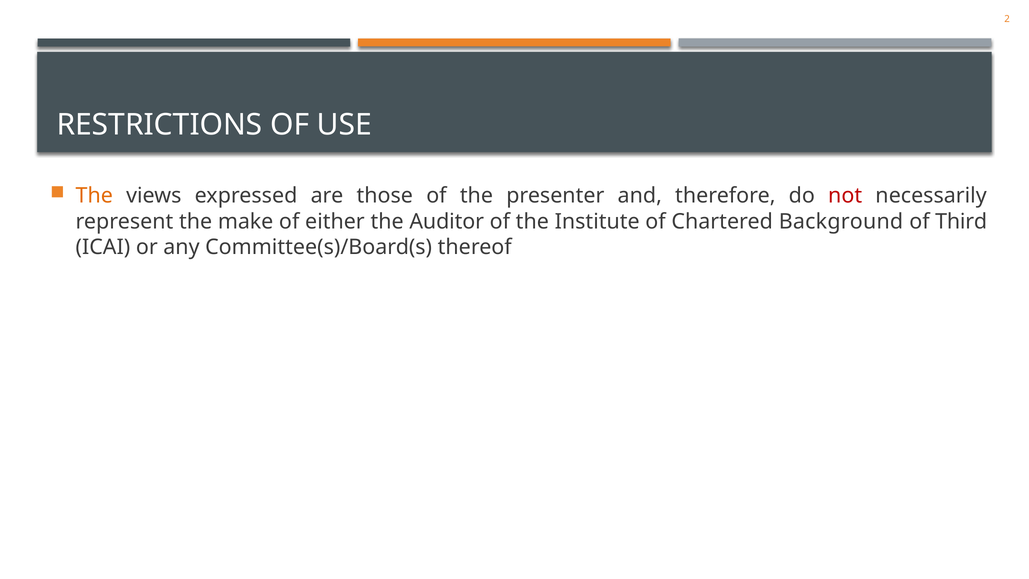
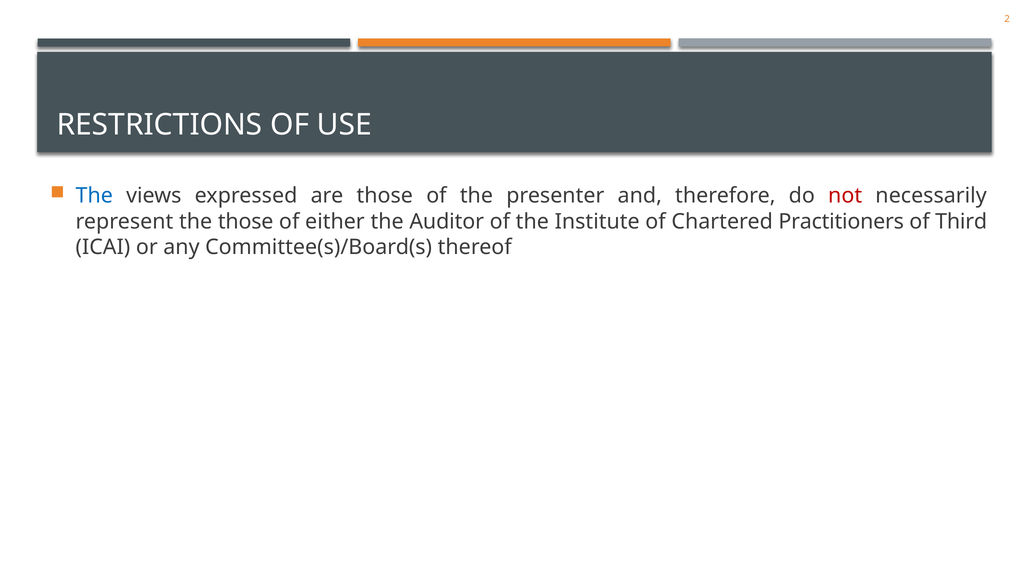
The colour: orange -> blue (94, 196)
the make: make -> those (246, 221)
Background: Background -> Practitioners (841, 221)
